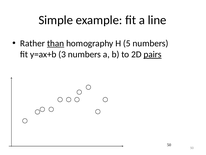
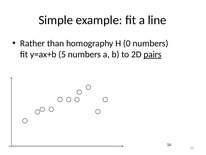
than underline: present -> none (56, 43)
5: 5 -> 0 (127, 43)
3: 3 -> 5 (62, 54)
